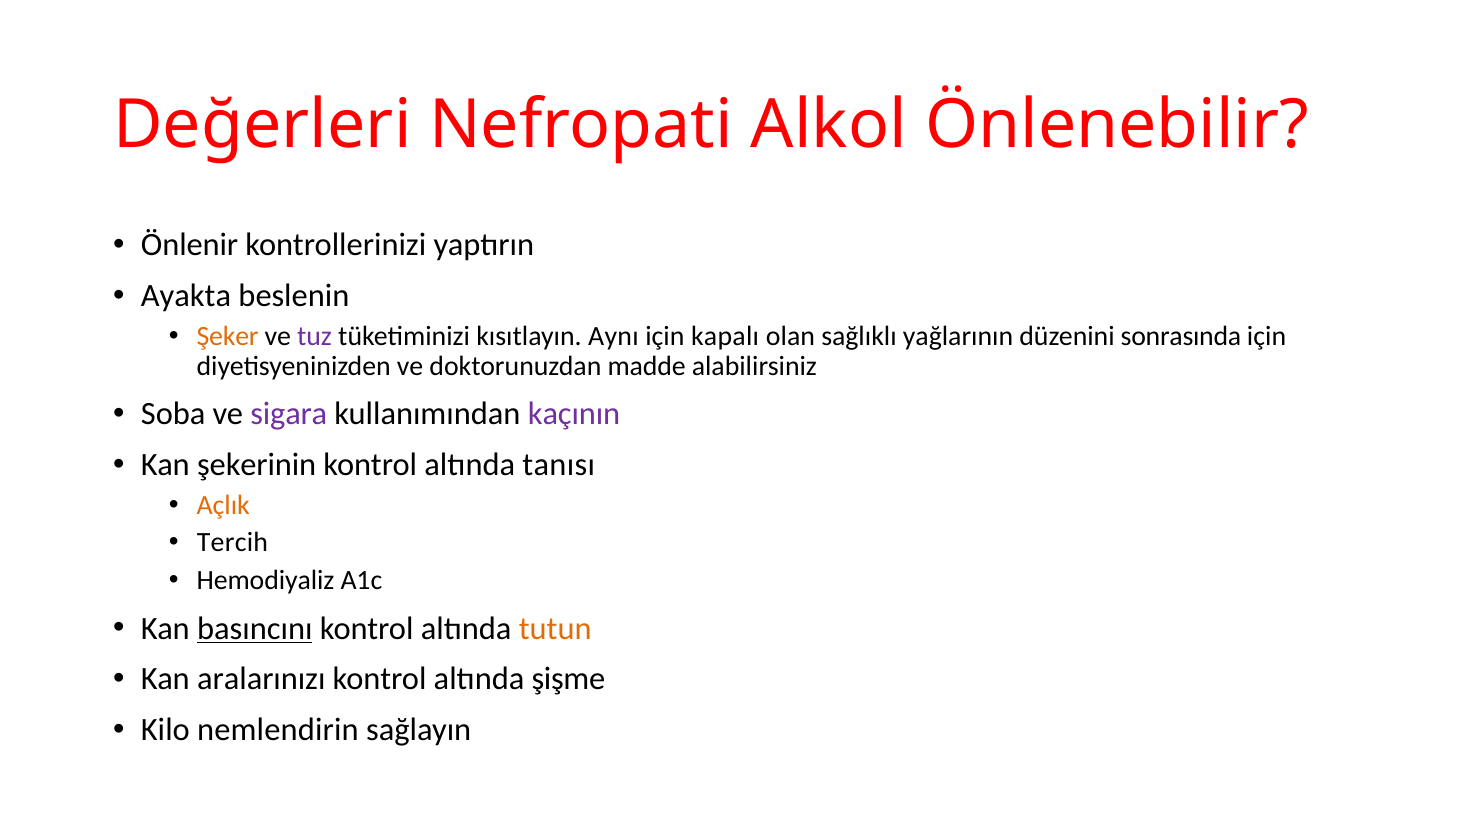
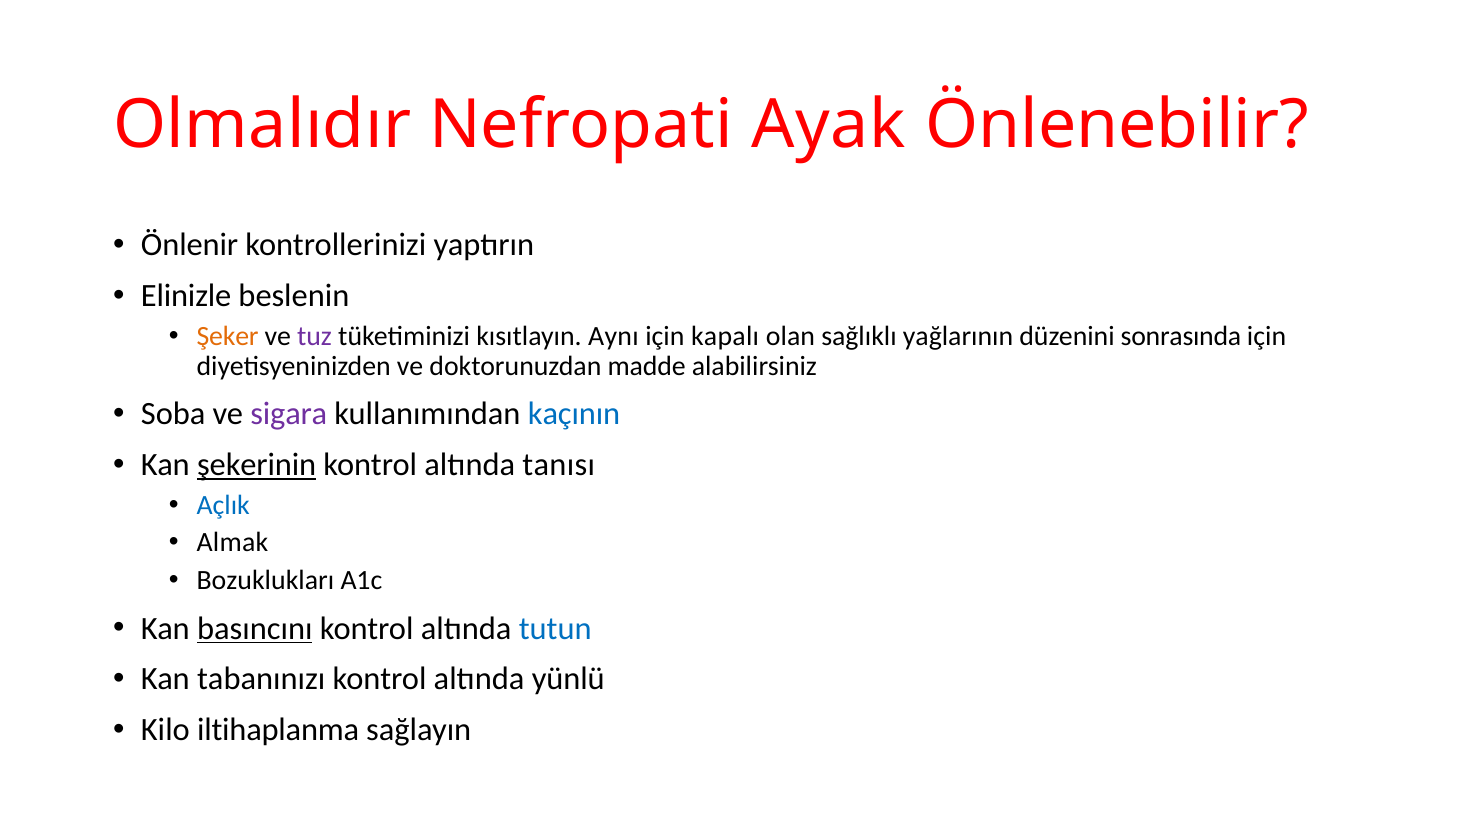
Değerleri: Değerleri -> Olmalıdır (262, 125)
Alkol: Alkol -> Ayak (829, 125)
Ayakta: Ayakta -> Elinizle (186, 296)
kaçının colour: purple -> blue (574, 414)
şekerinin underline: none -> present (257, 464)
Açlık colour: orange -> blue (223, 505)
Tercih: Tercih -> Almak (232, 543)
Hemodiyaliz: Hemodiyaliz -> Bozuklukları (265, 580)
tutun colour: orange -> blue (555, 628)
aralarınızı: aralarınızı -> tabanınızı (261, 679)
şişme: şişme -> yünlü (568, 679)
nemlendirin: nemlendirin -> iltihaplanma (278, 729)
